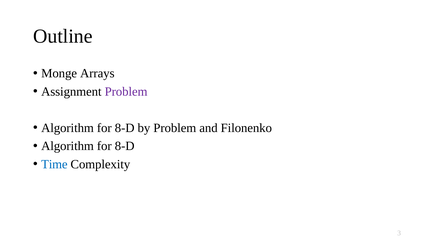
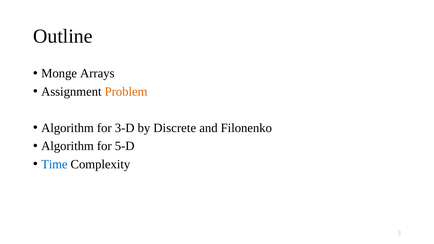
Problem colour: purple -> orange (126, 92)
8-D: 8-D -> 3-D (125, 128)
by Problem: Problem -> Discrete (175, 128)
8-D: 8-D -> 5-D (125, 146)
